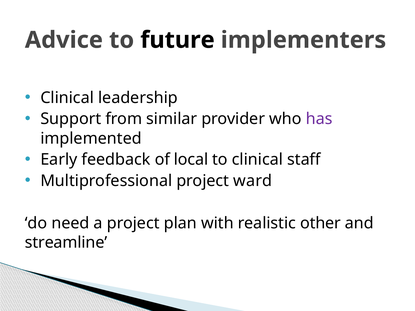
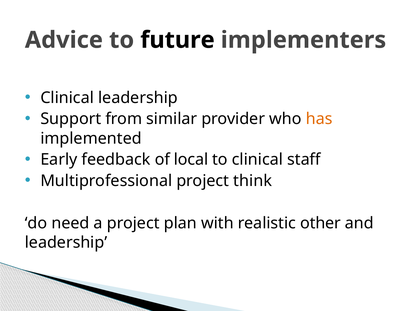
has colour: purple -> orange (319, 119)
ward: ward -> think (253, 181)
streamline: streamline -> leadership (66, 243)
